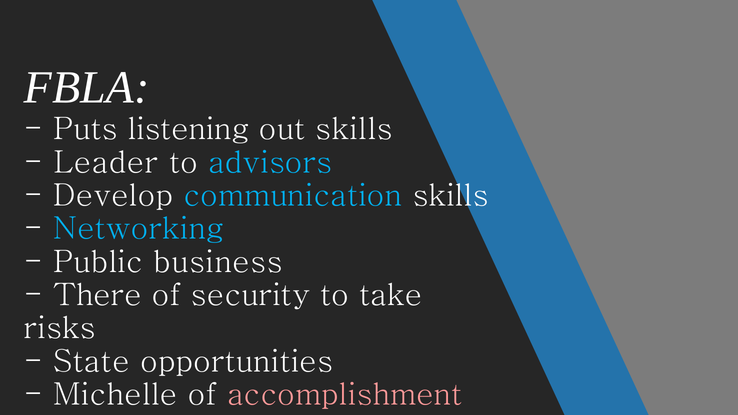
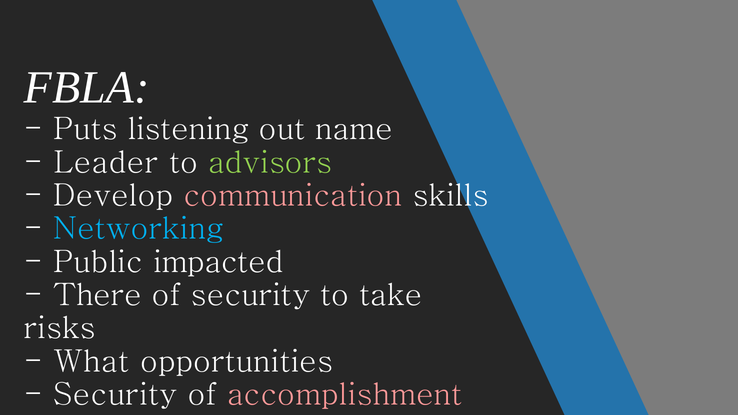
out skills: skills -> name (354, 129)
advisors colour: light blue -> light green (270, 163)
communication colour: light blue -> pink (293, 196)
business: business -> impacted (218, 262)
State: State -> What (91, 362)
Michelle: Michelle -> Security (115, 395)
